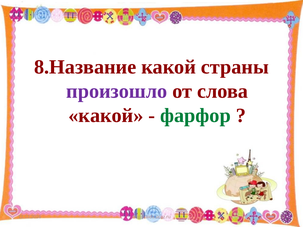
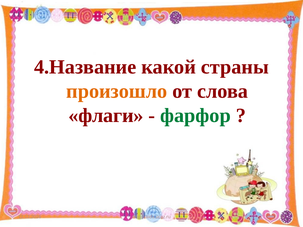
8.Название: 8.Название -> 4.Название (85, 67)
произошло colour: purple -> orange (117, 91)
какой: какой -> флаги (106, 115)
